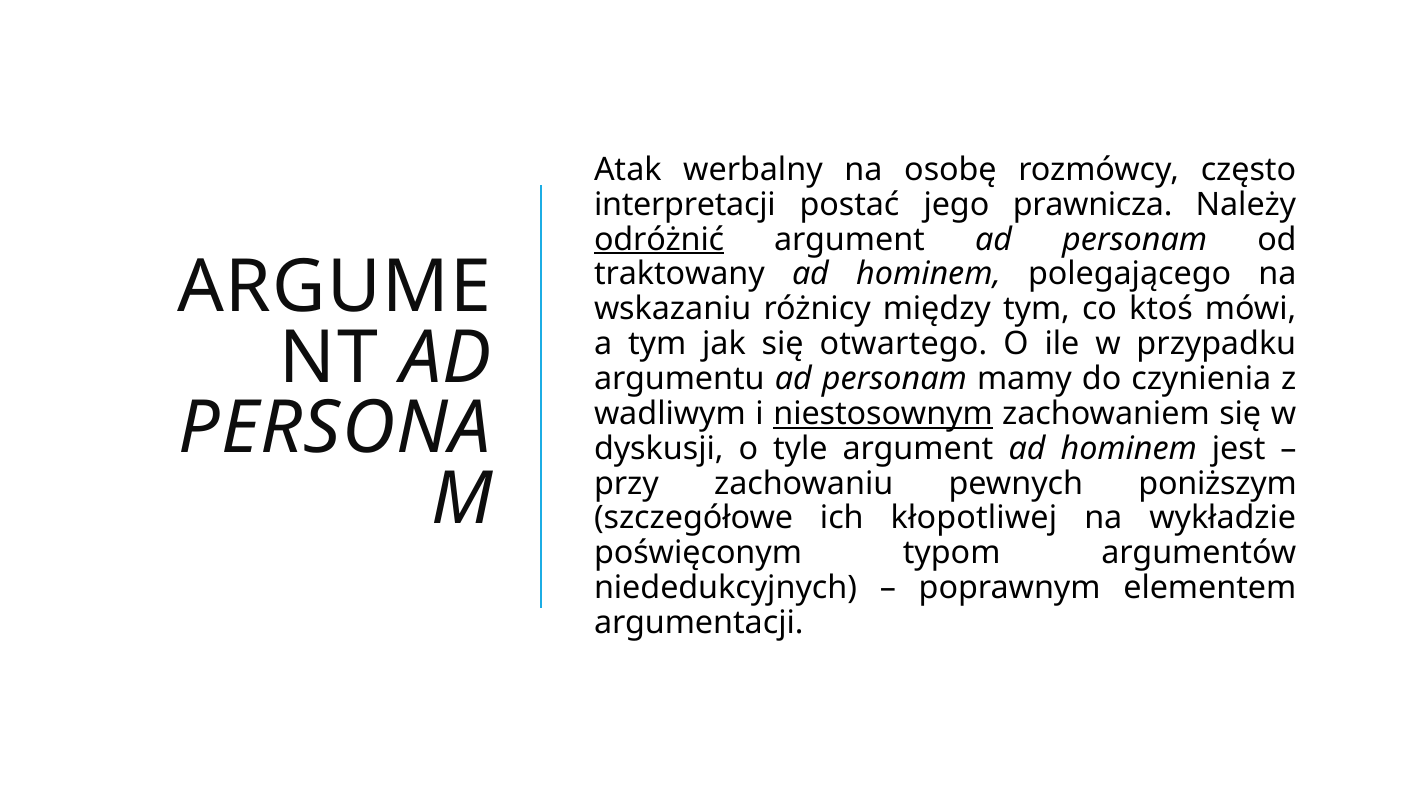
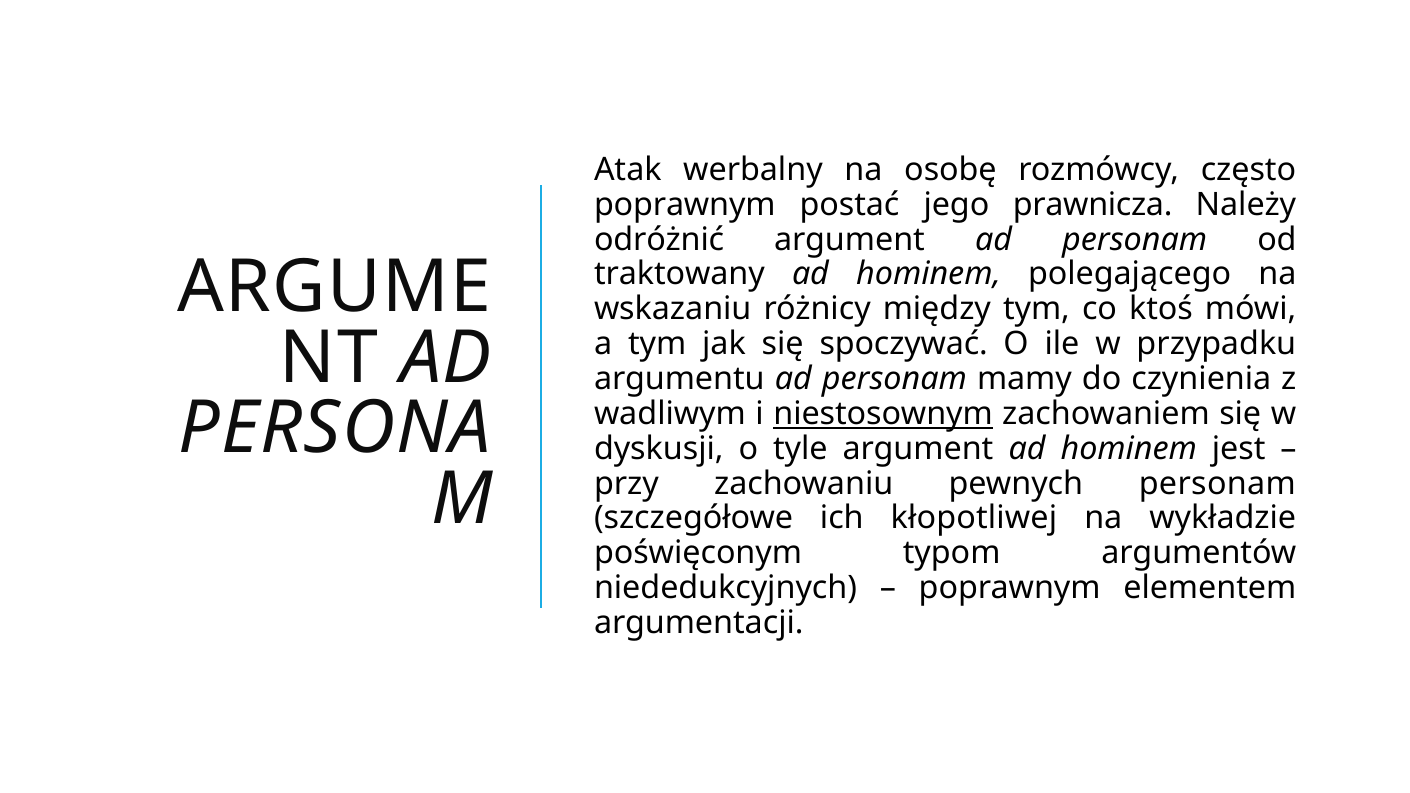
interpretacji: interpretacji -> poprawnym (685, 205)
odróżnić underline: present -> none (659, 240)
otwartego: otwartego -> spoczywać (904, 344)
pewnych poniższym: poniższym -> personam (1217, 483)
